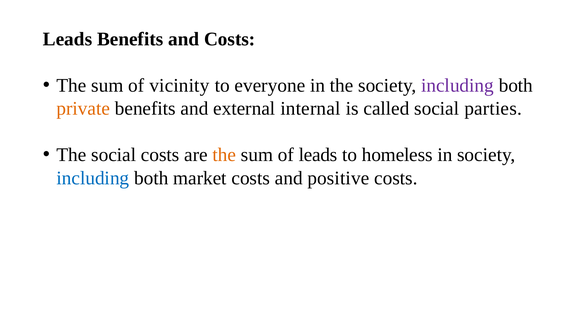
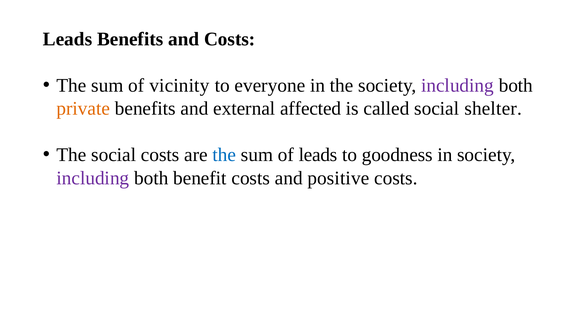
internal: internal -> affected (311, 109)
parties: parties -> shelter (493, 109)
the colour: orange -> blue (224, 155)
homeless: homeless -> goodness (397, 155)
including colour: blue -> purple (93, 178)
market: market -> benefit (200, 178)
